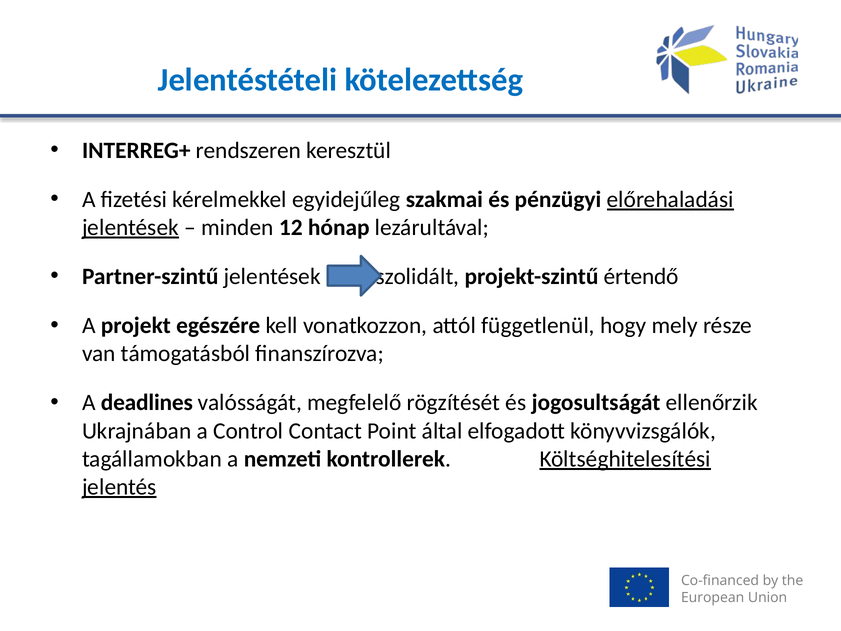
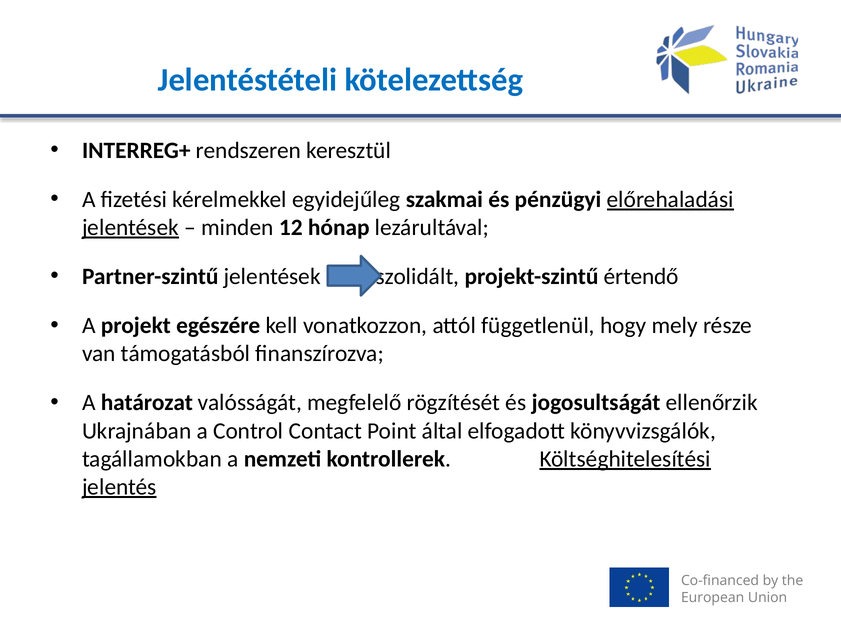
deadlines: deadlines -> határozat (147, 403)
